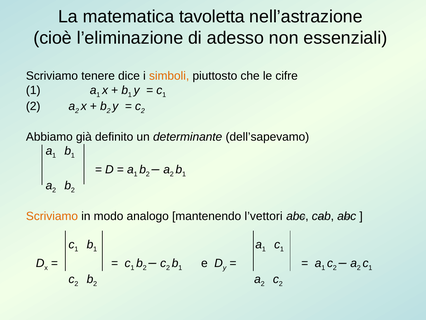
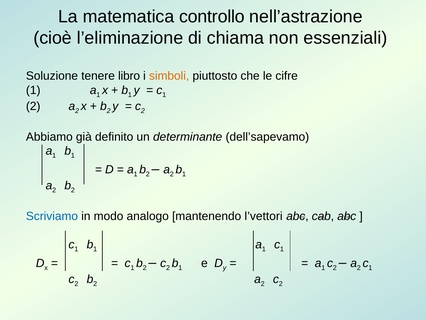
tavoletta: tavoletta -> controllo (212, 17)
adesso: adesso -> chiama (235, 38)
Scriviamo: Scriviamo -> Soluzione (52, 76)
dice: dice -> libro (129, 76)
Scriviamo colour: orange -> blue (52, 216)
